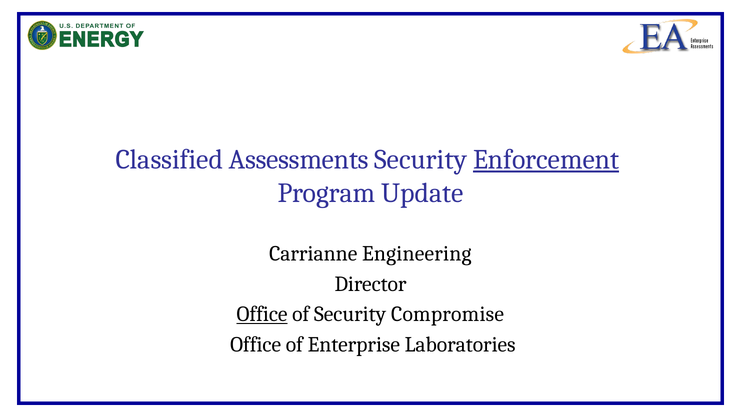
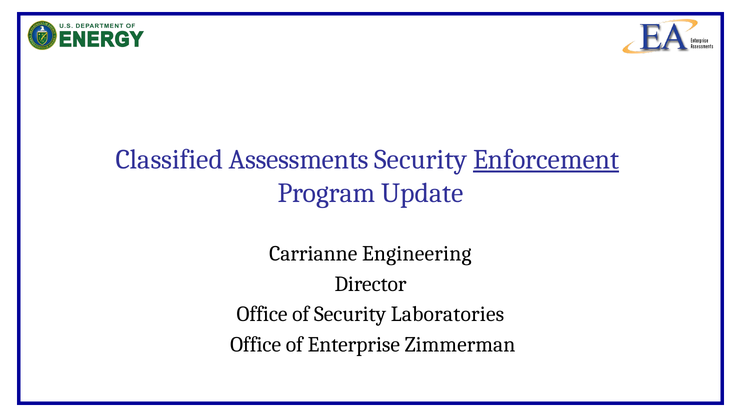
Office underline: present -> none (262, 314)
Compromise: Compromise -> Laboratories (448, 314)
Laboratories: Laboratories -> Zimmerman (460, 344)
